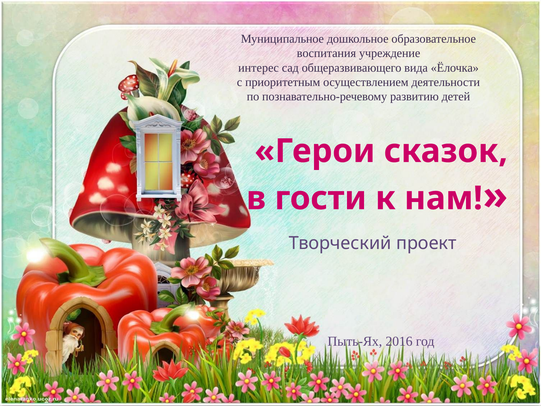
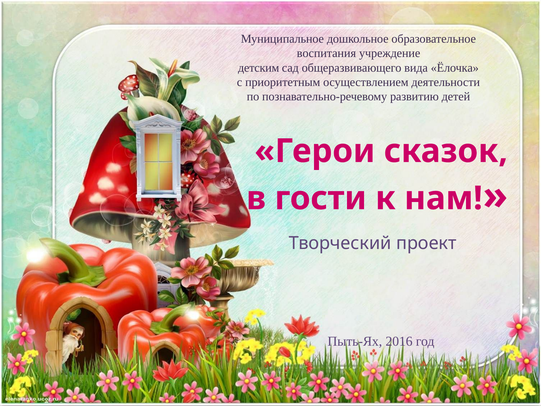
интерес: интерес -> детским (259, 68)
